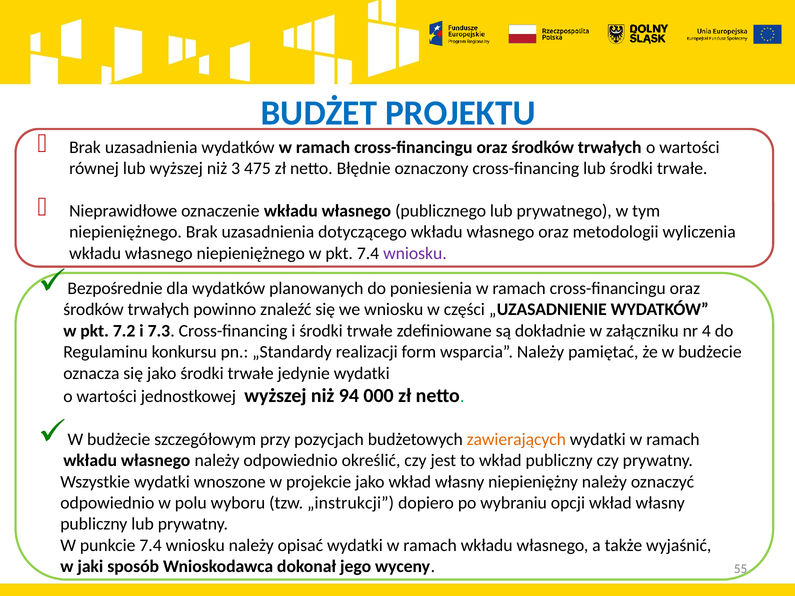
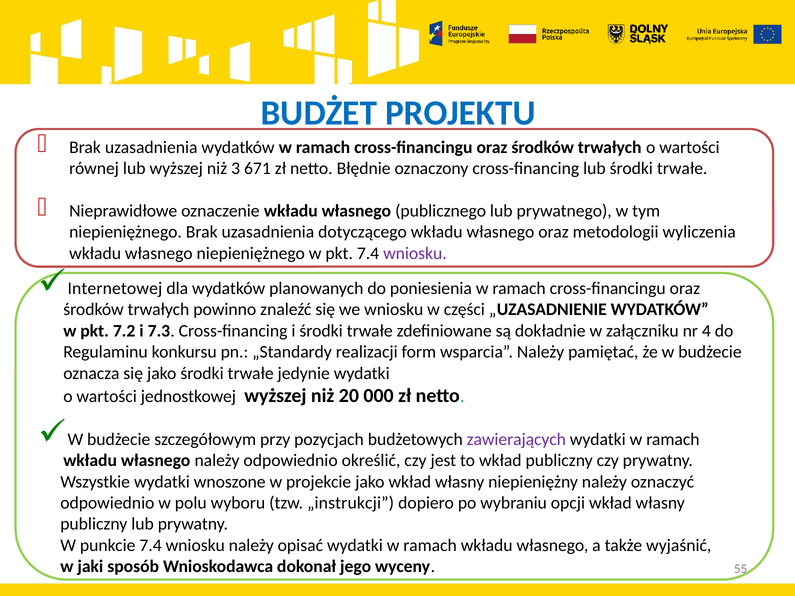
475: 475 -> 671 (257, 169)
Bezpośrednie: Bezpośrednie -> Internetowej (115, 289)
94: 94 -> 20 (349, 396)
zawierających colour: orange -> purple (516, 440)
